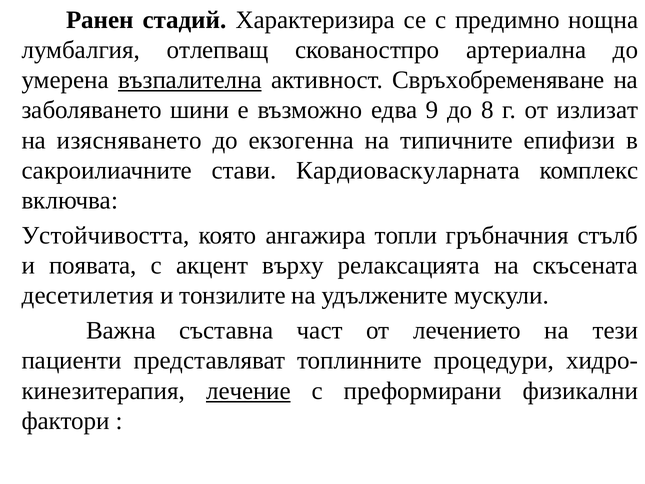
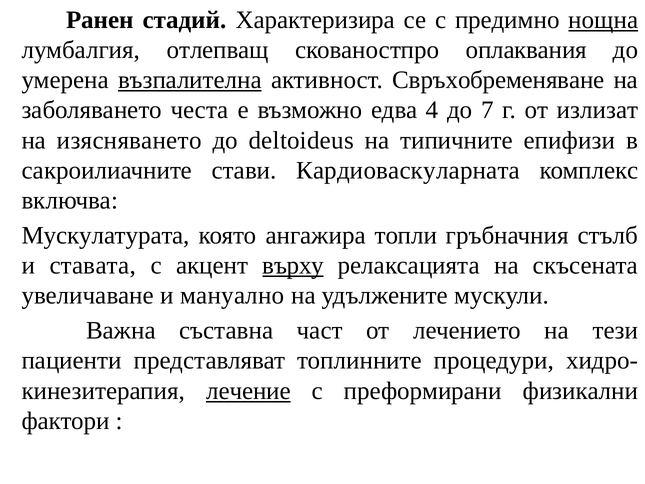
нощна underline: none -> present (603, 20)
артериална: артериална -> оплаквания (526, 50)
шини: шини -> честа (200, 110)
9: 9 -> 4 (432, 110)
8: 8 -> 7 (487, 110)
екзогенна: екзогенна -> deltoideus (301, 140)
Устойчивостта: Устойчивостта -> Мускулатурата (106, 235)
появата: появата -> ставата (93, 265)
върху underline: none -> present (293, 265)
десетилетия: десетилетия -> увеличаване (88, 295)
тонзилите: тонзилите -> мануално (232, 295)
